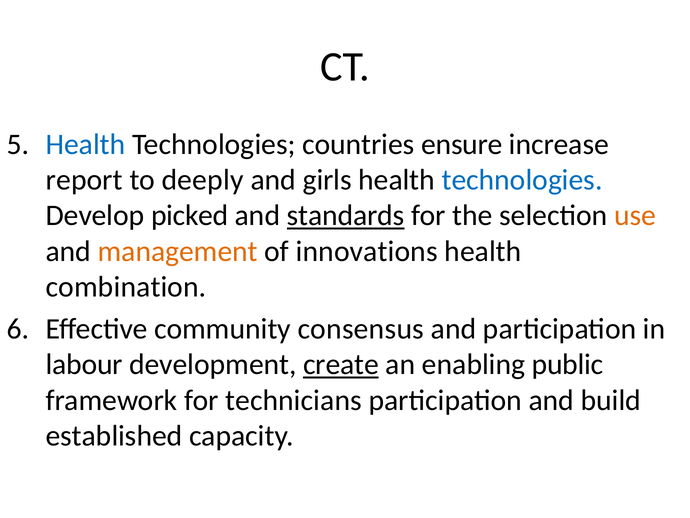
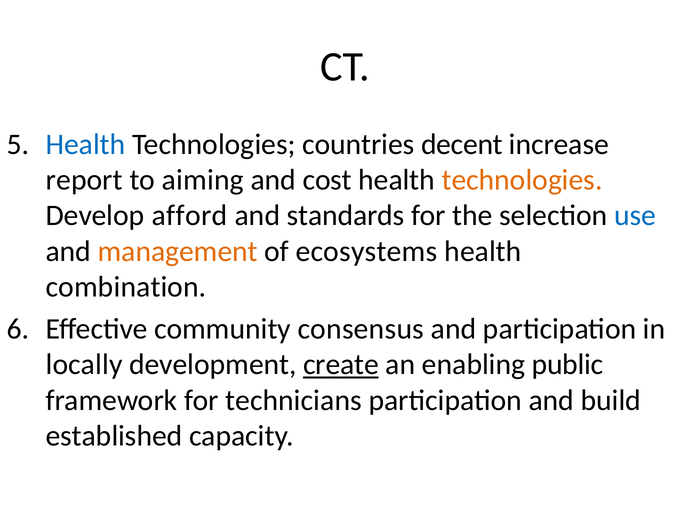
ensure: ensure -> decent (462, 144)
deeply: deeply -> aiming (203, 180)
girls: girls -> cost (327, 180)
technologies colour: blue -> orange (522, 180)
picked: picked -> afford (190, 215)
standards underline: present -> none (346, 215)
use colour: orange -> blue (635, 215)
innovations: innovations -> ecosystems (367, 251)
labour: labour -> locally (84, 364)
